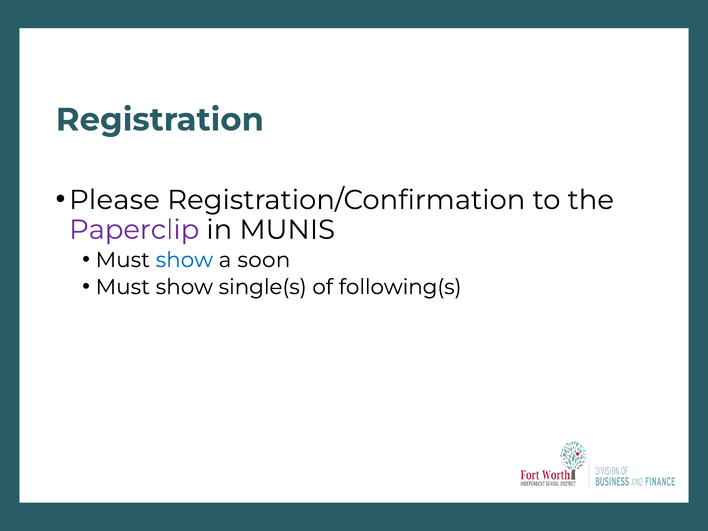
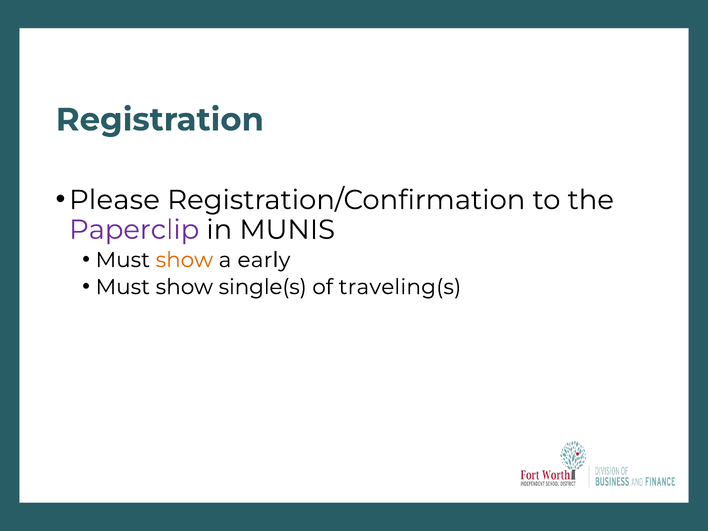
show colour: blue -> orange (184, 260)
soon: soon -> early (264, 260)
following(s: following(s -> traveling(s (400, 287)
